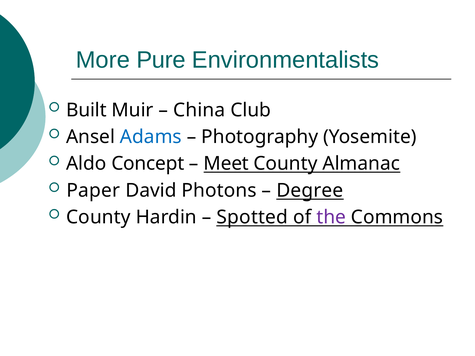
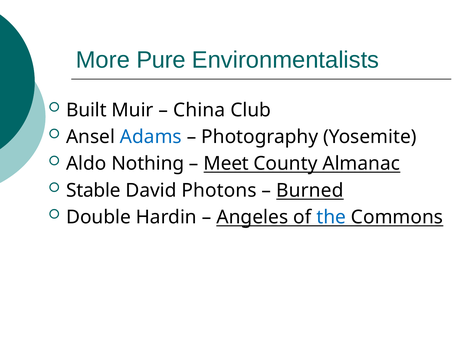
Concept: Concept -> Nothing (148, 164)
Paper: Paper -> Stable (93, 191)
Degree: Degree -> Burned (310, 191)
County: County -> Double (98, 217)
Spotted: Spotted -> Angeles (252, 217)
the colour: purple -> blue (331, 217)
